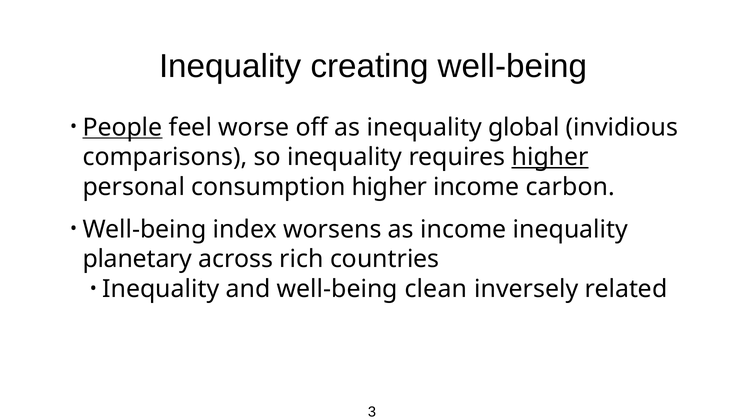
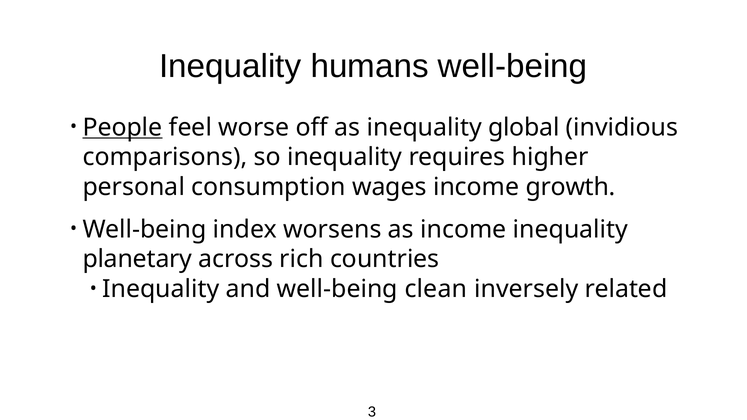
creating: creating -> humans (370, 66)
higher underline: present -> none (550, 157)
consumption higher: higher -> wages (389, 187)
carbon: carbon -> growth (571, 187)
